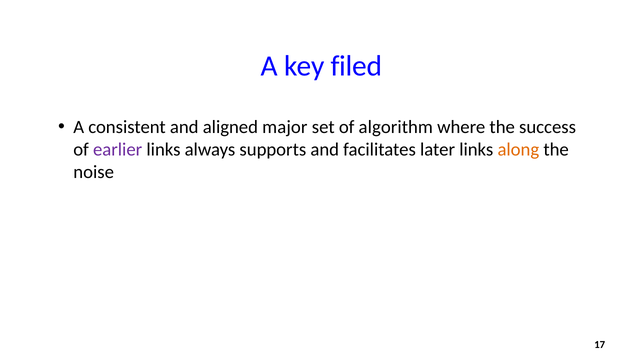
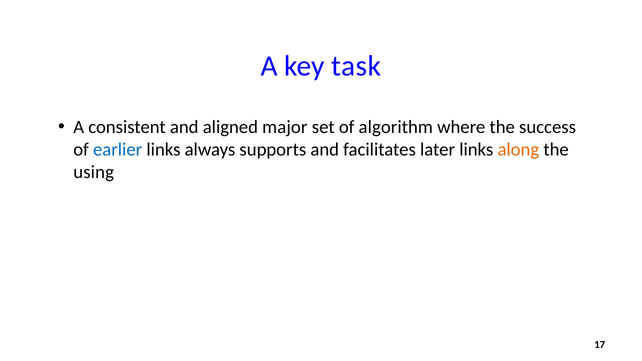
filed: filed -> task (356, 66)
earlier colour: purple -> blue (118, 150)
noise: noise -> using (94, 172)
